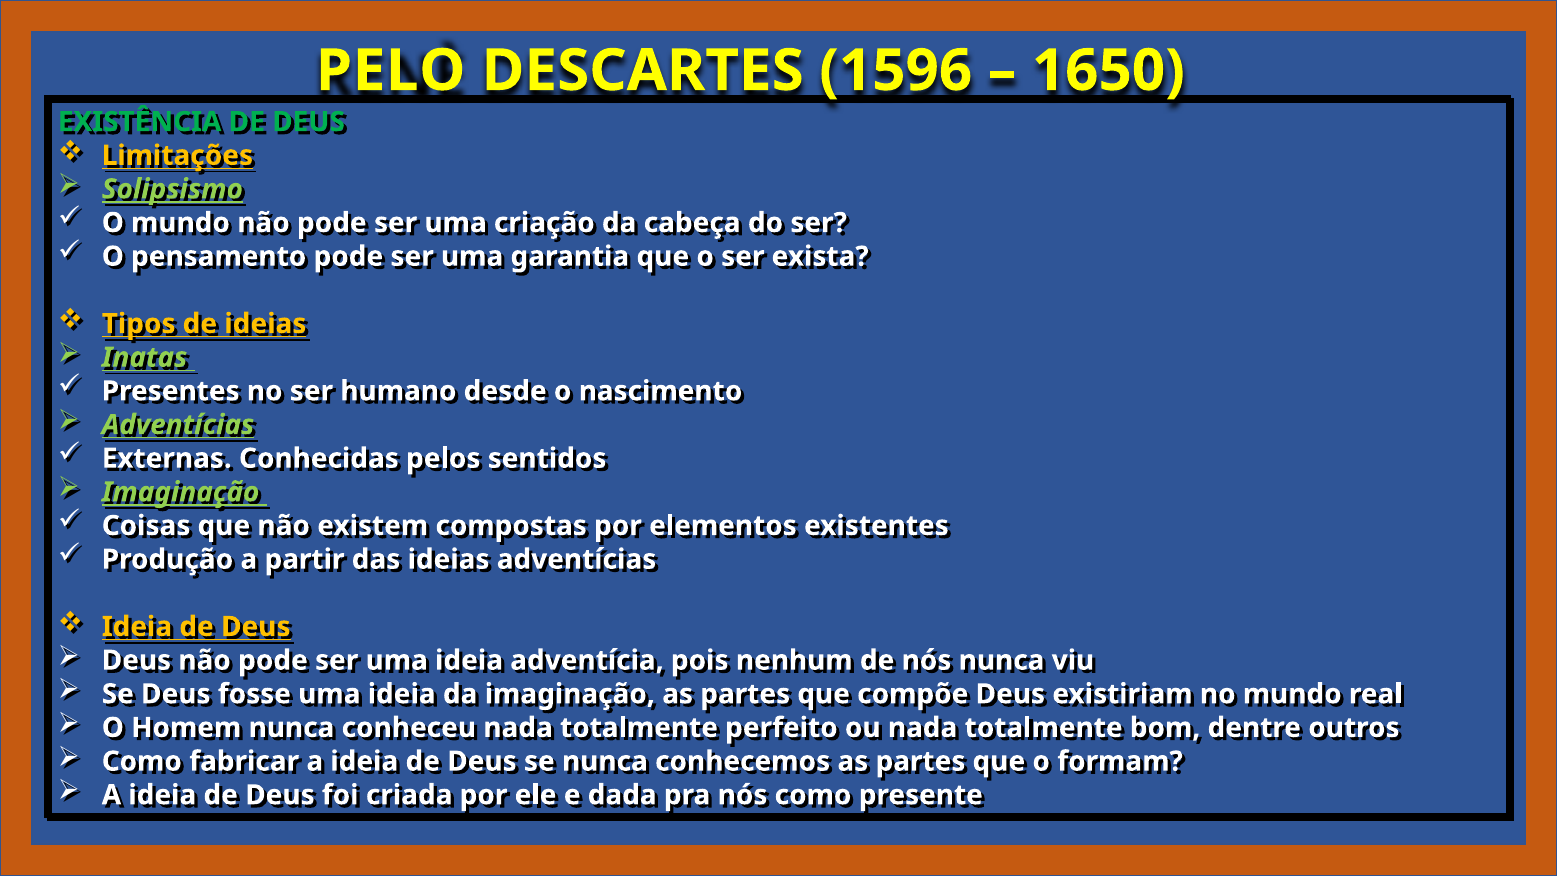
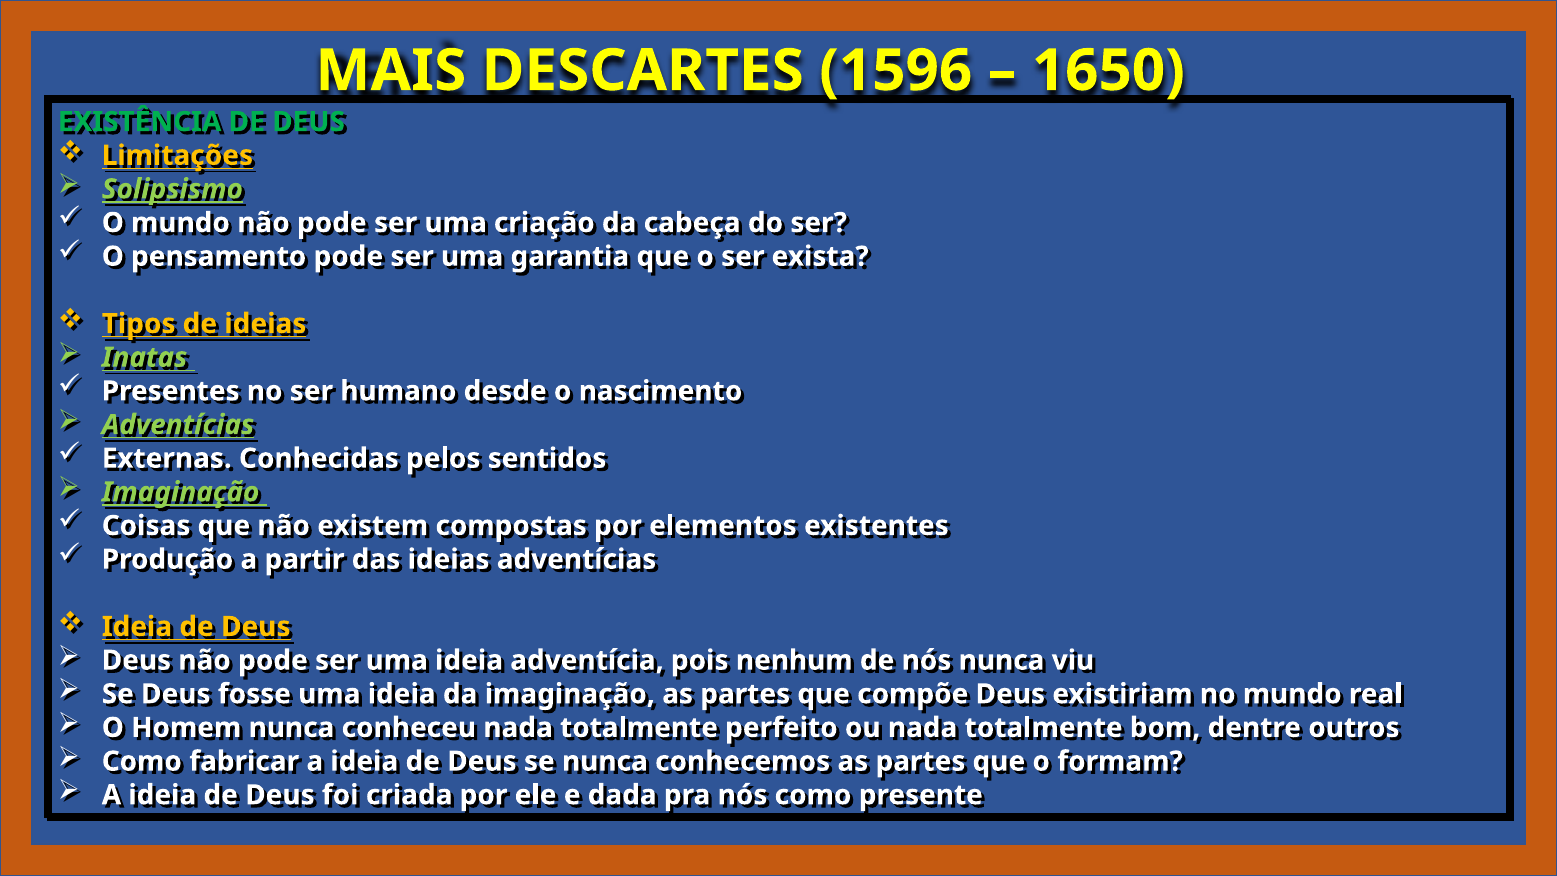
PELO: PELO -> MAIS (391, 71)
